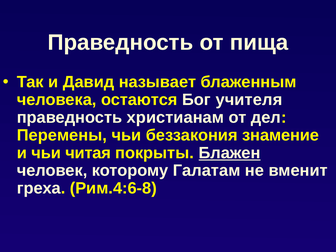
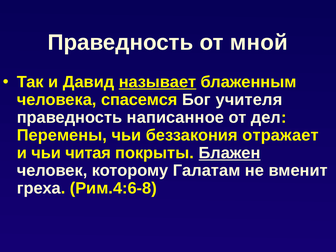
пища: пища -> мной (259, 43)
называет underline: none -> present (157, 82)
остаются: остаются -> спасемся (139, 100)
христианам: христианам -> написанное (175, 117)
знамение: знамение -> отражает (281, 135)
